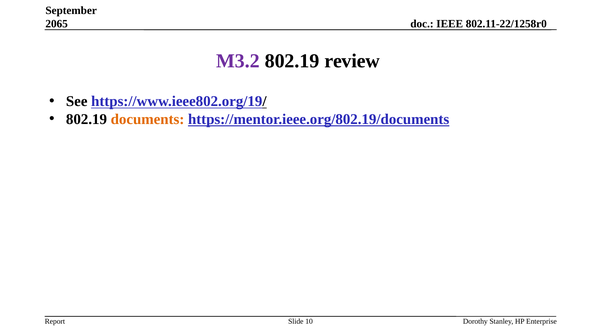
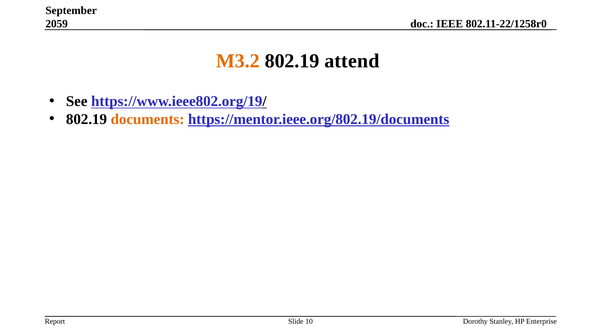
2065: 2065 -> 2059 (57, 24)
M3.2 colour: purple -> orange (238, 61)
review: review -> attend (352, 61)
